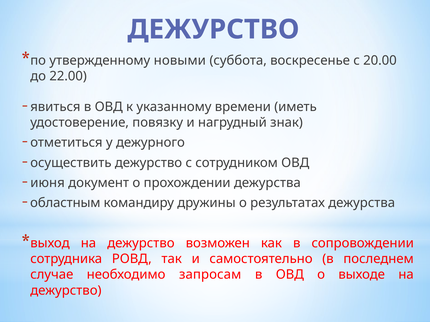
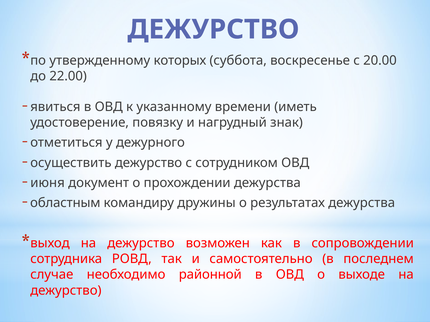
новыми: новыми -> которых (180, 60)
запросам: запросам -> районной (210, 275)
